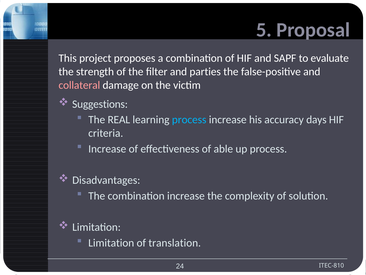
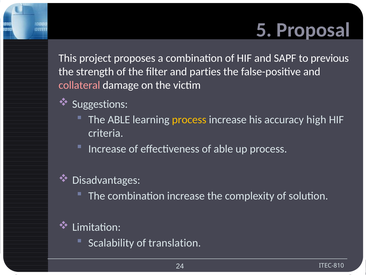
evaluate: evaluate -> previous (330, 58)
The REAL: REAL -> ABLE (119, 120)
process colour: light blue -> yellow (189, 120)
days: days -> high (316, 120)
Limitation: Limitation -> Scalability (111, 242)
